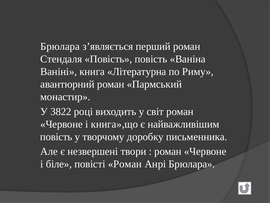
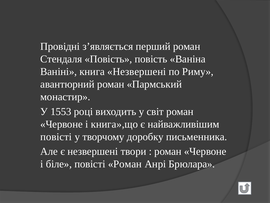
Брюлара: Брюлара -> Провідні (60, 46)
книга Літературна: Літературна -> Незвершені (137, 71)
3822: 3822 -> 1553 (61, 111)
повість: повість -> повісті (56, 136)
